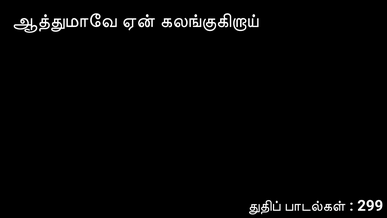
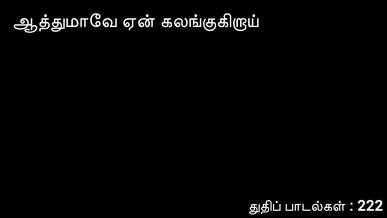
299: 299 -> 222 (370, 206)
